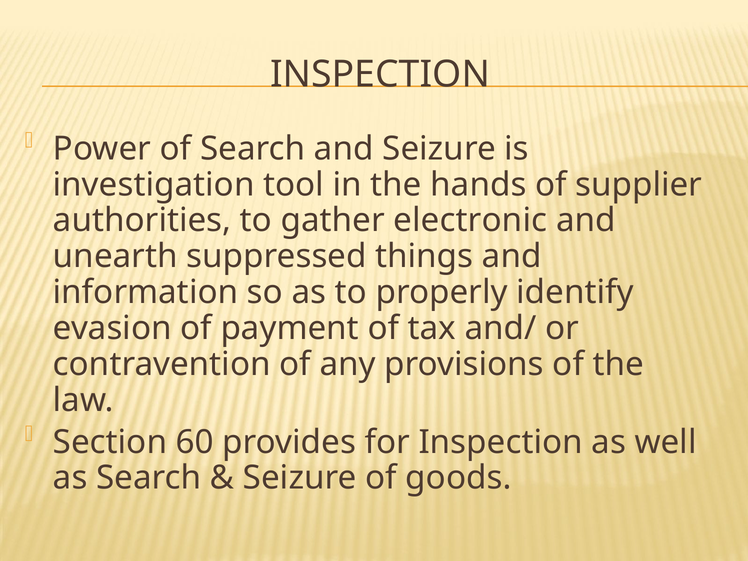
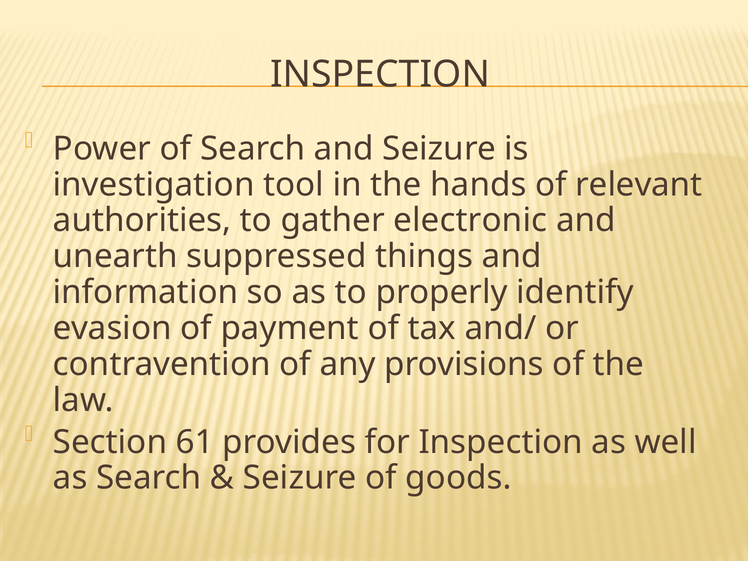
supplier: supplier -> relevant (639, 185)
60: 60 -> 61 (195, 442)
